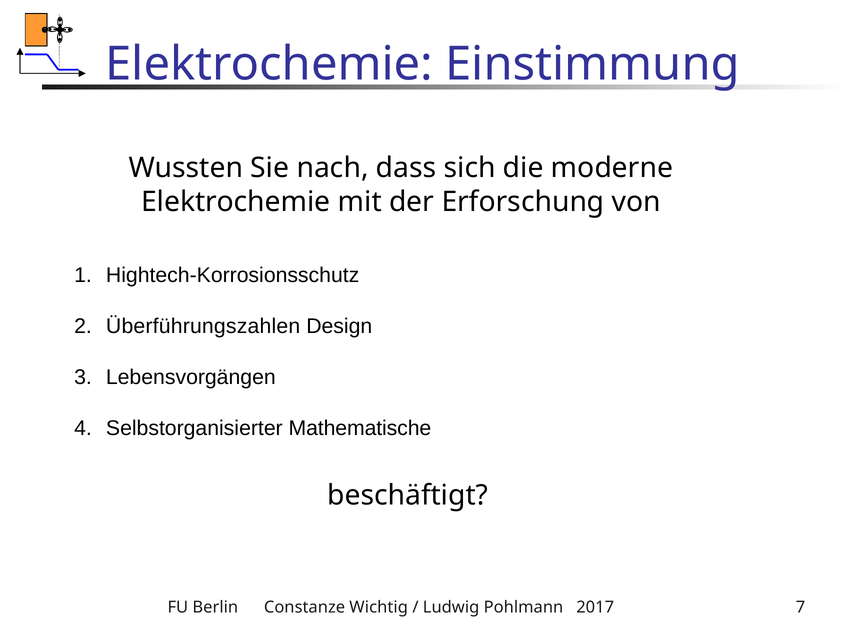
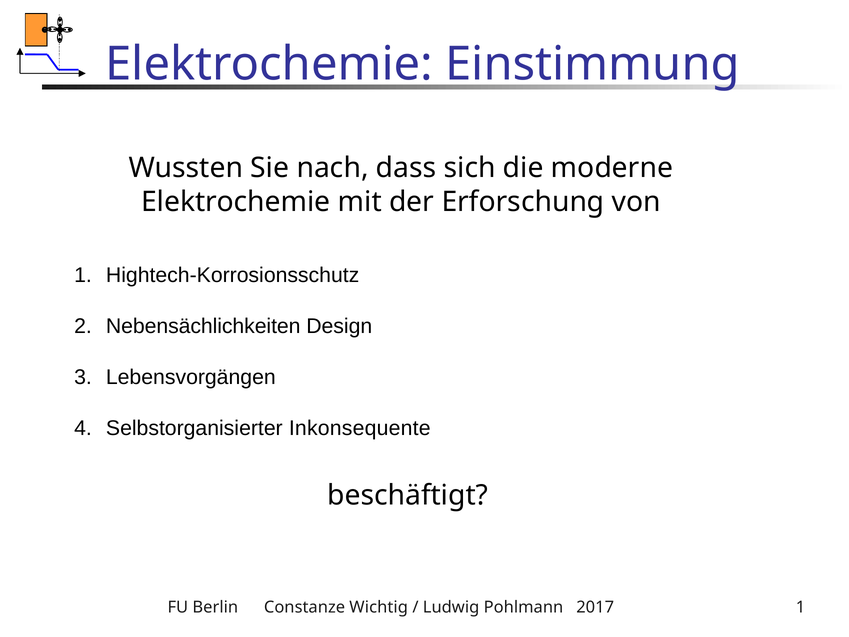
Überführungszahlen: Überführungszahlen -> Nebensächlichkeiten (203, 326)
Mathematische: Mathematische -> Inkonsequente (360, 428)
2017 7: 7 -> 1 (801, 607)
